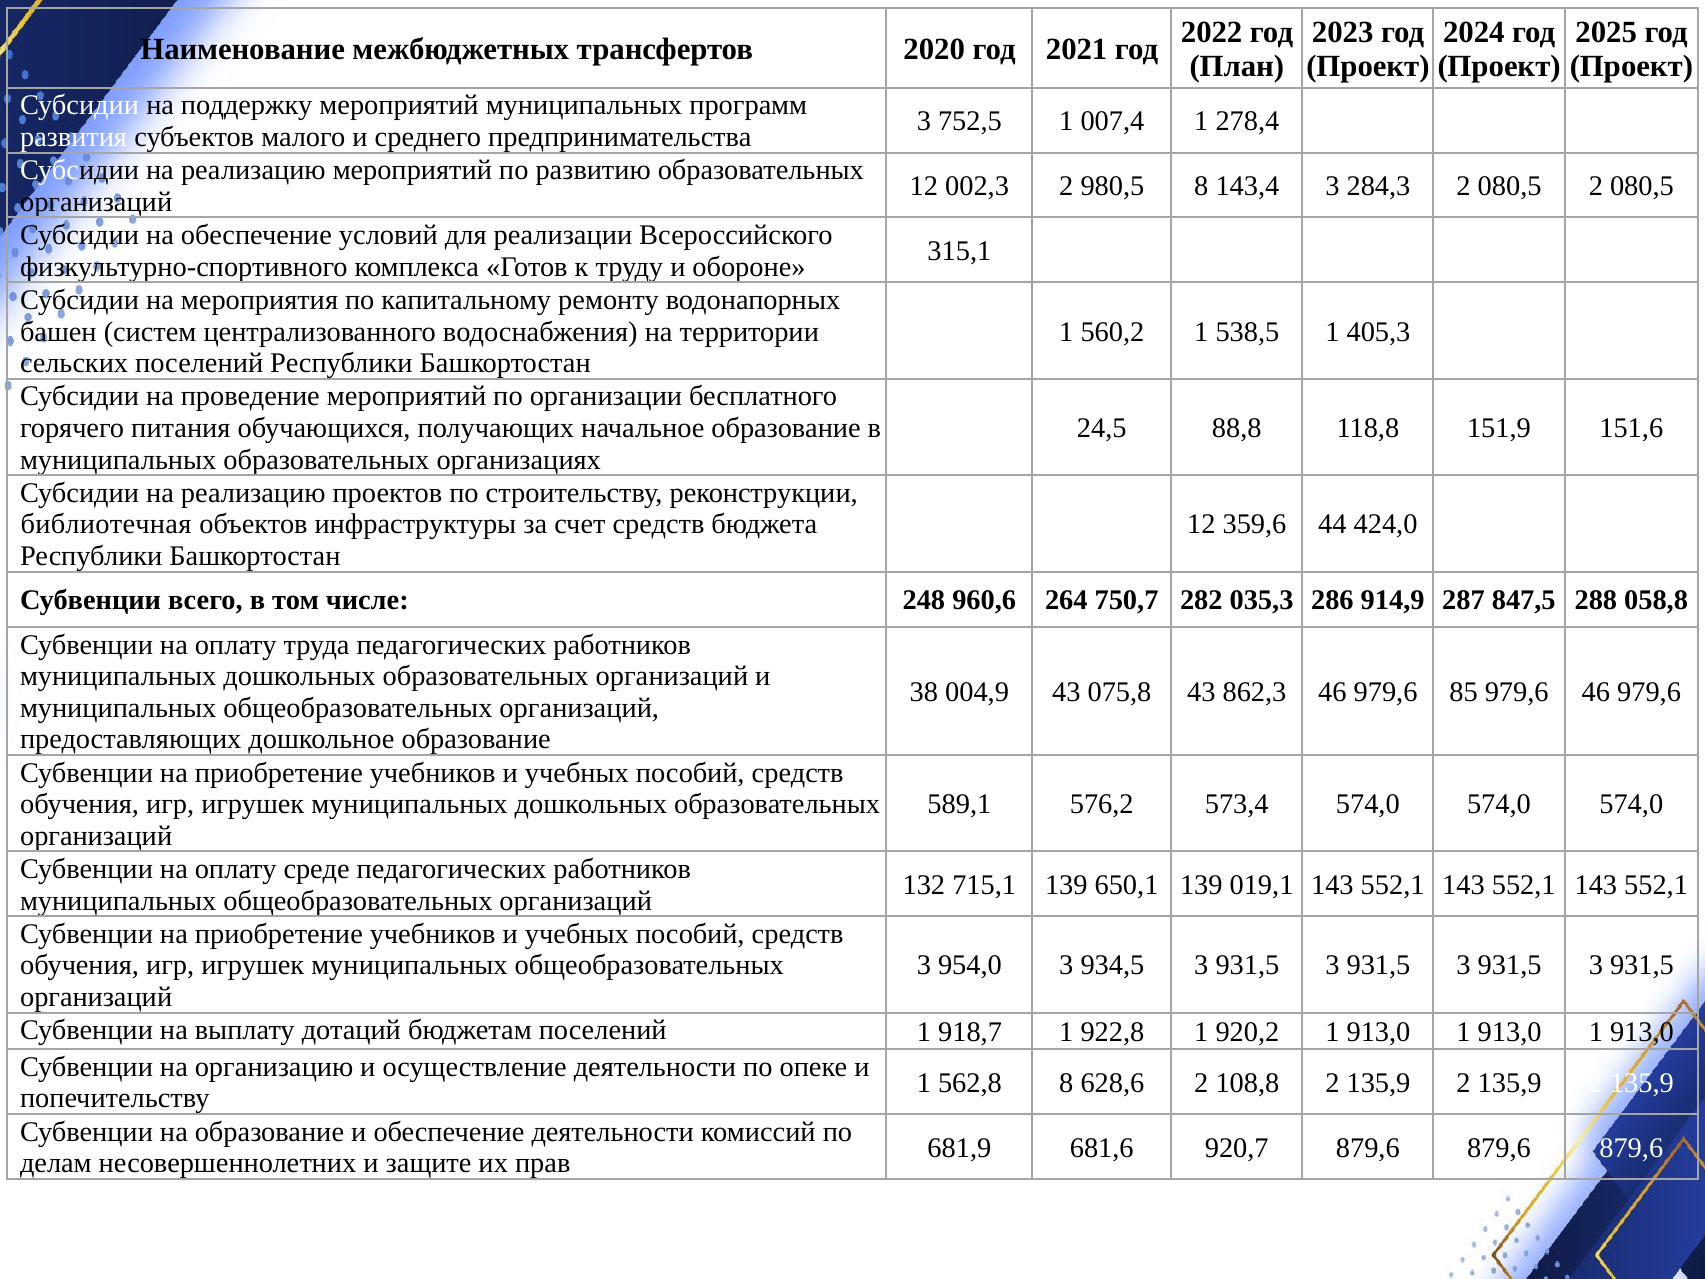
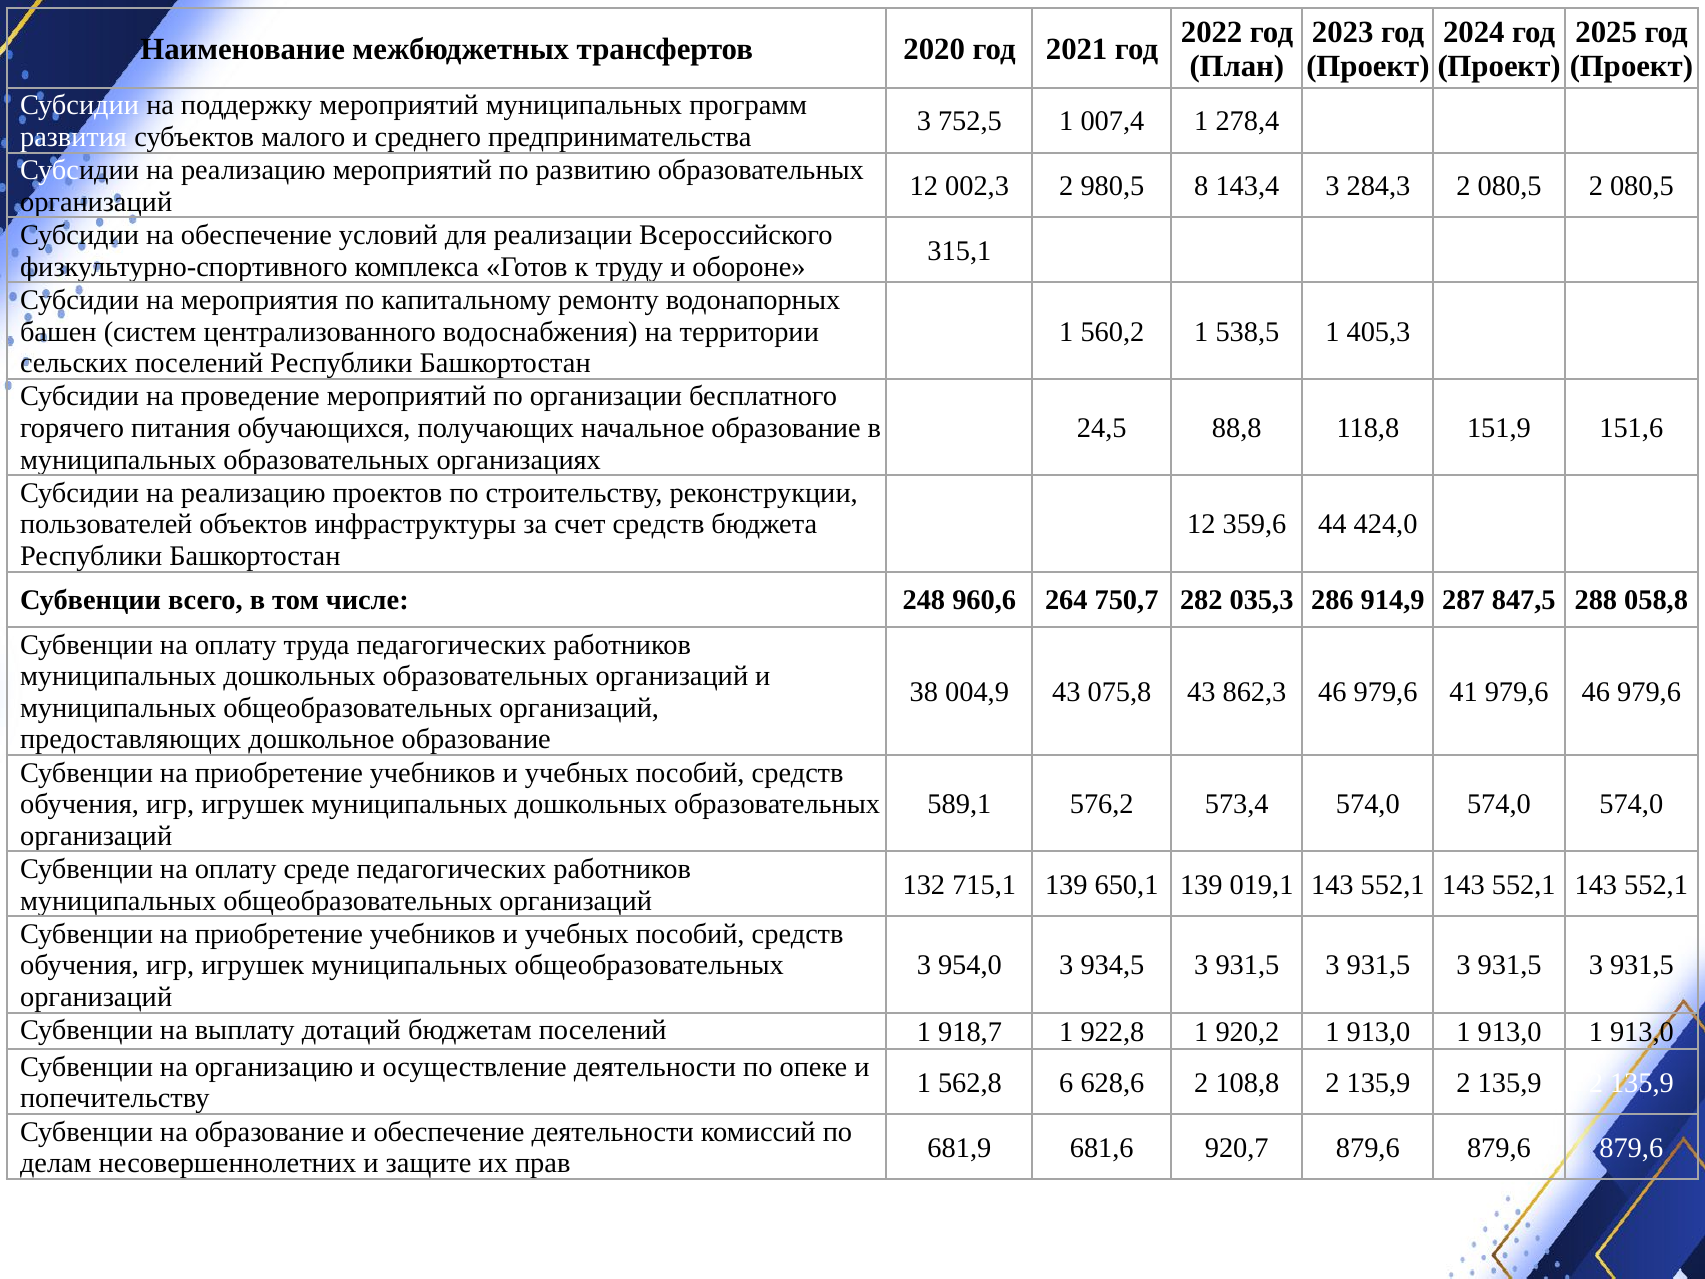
библиотечная: библиотечная -> пользователей (106, 524)
85: 85 -> 41 (1464, 692)
562,8 8: 8 -> 6 (1066, 1082)
